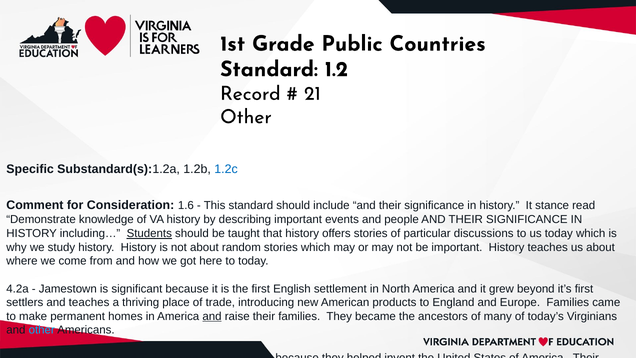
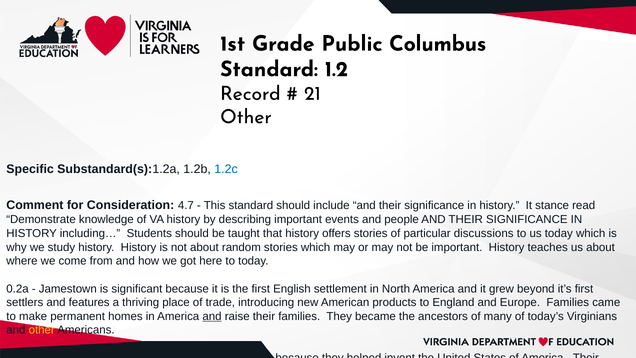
Countries: Countries -> Columbus (438, 44)
1.6: 1.6 -> 4.7 (186, 206)
Students underline: present -> none (149, 233)
4.2a: 4.2a -> 0.2a (18, 289)
and teaches: teaches -> features (89, 302)
other colour: light blue -> yellow (42, 330)
